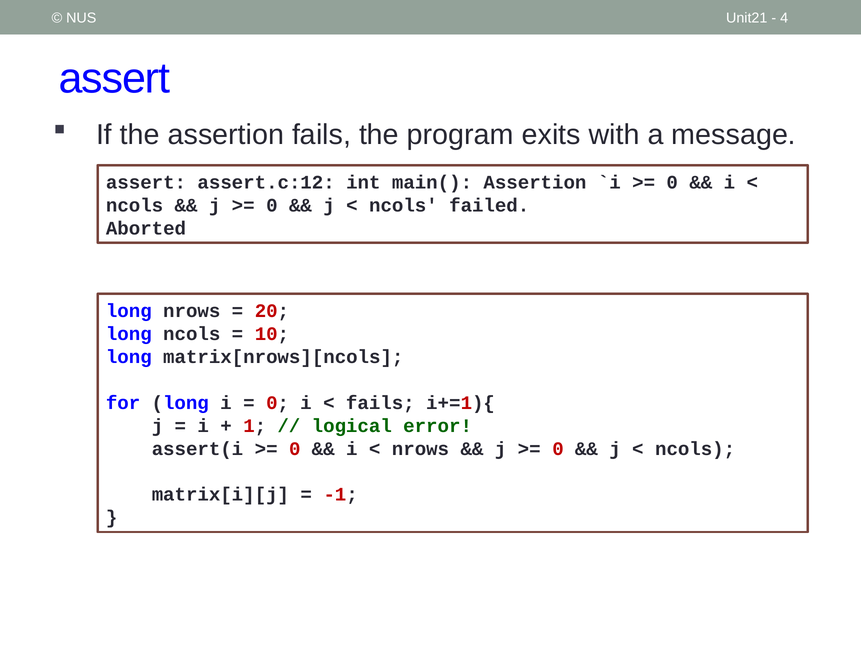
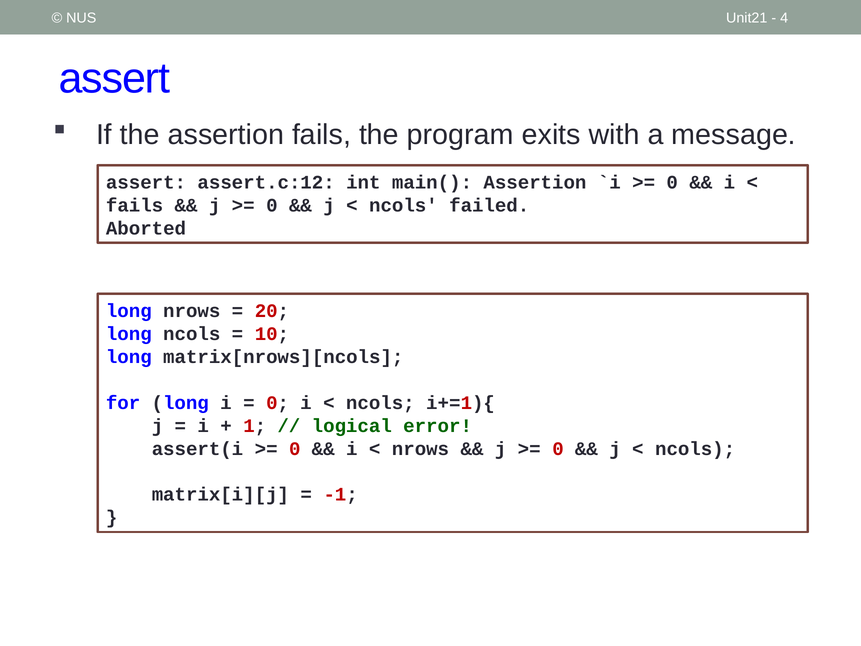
ncols: ncols -> fails (135, 205)
fails: fails -> ncols (380, 403)
